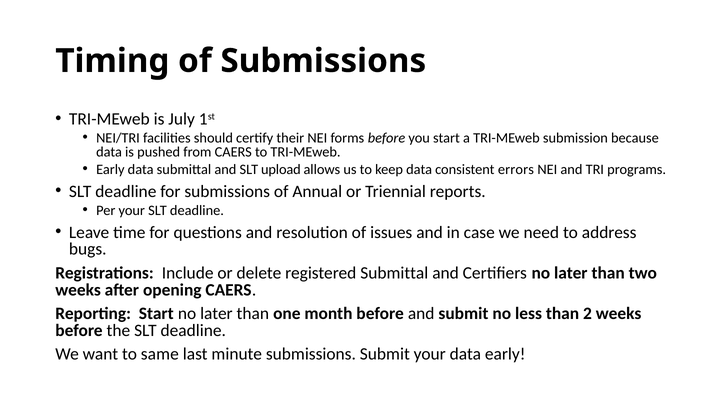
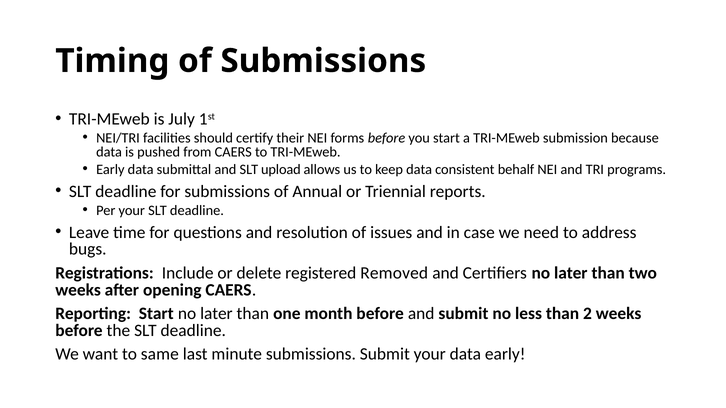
errors: errors -> behalf (516, 169)
registered Submittal: Submittal -> Removed (394, 273)
